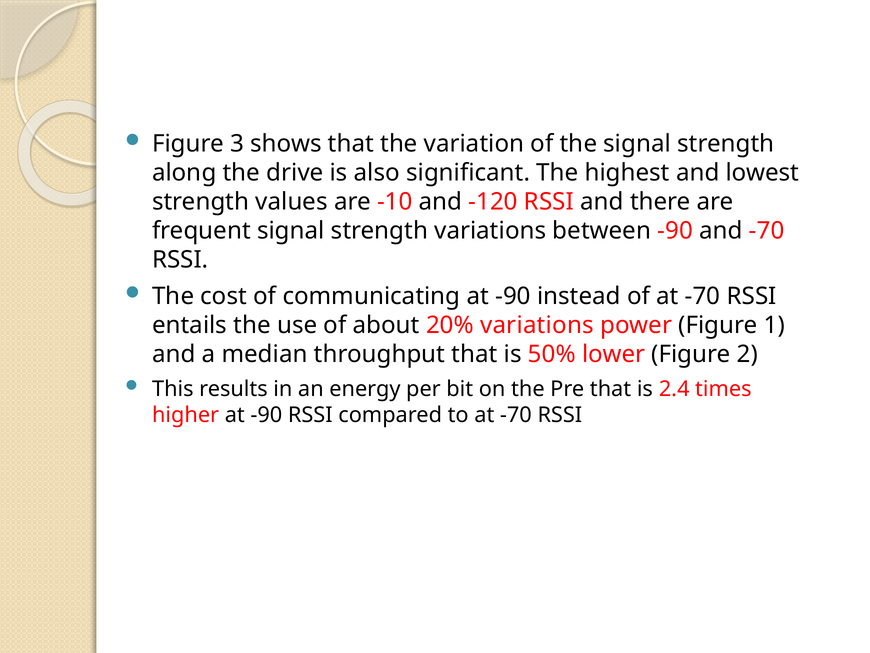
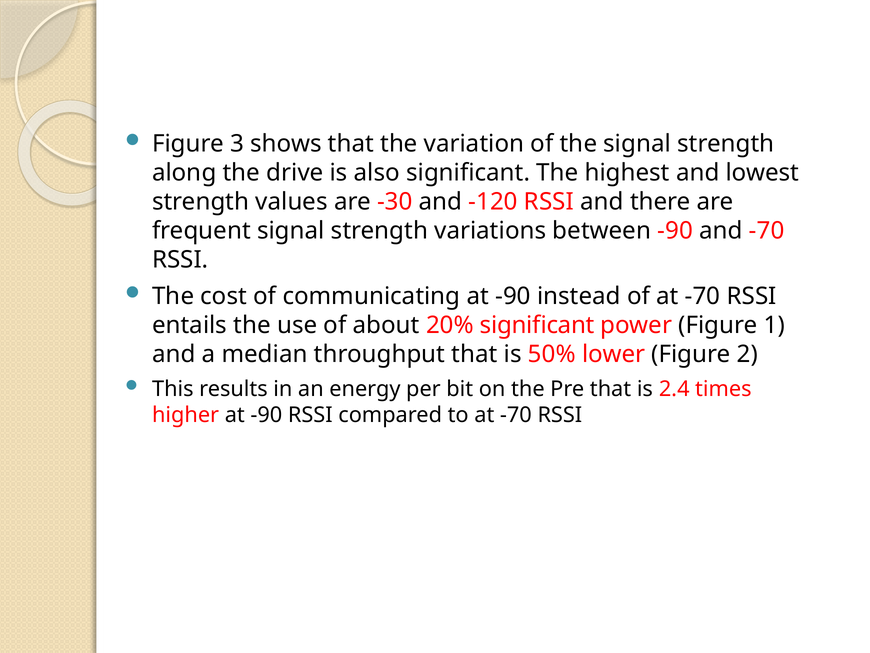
-10: -10 -> -30 (395, 202)
20% variations: variations -> significant (537, 325)
